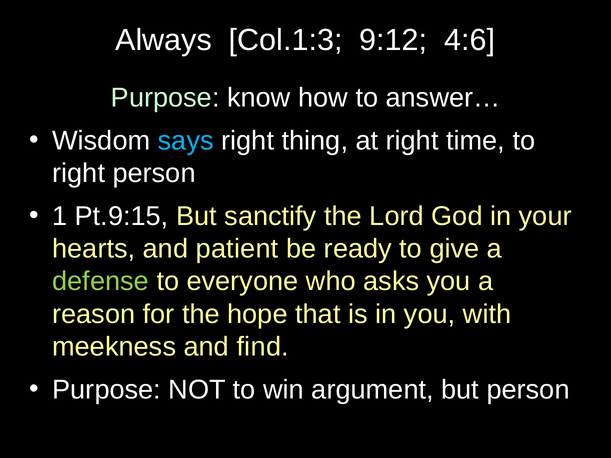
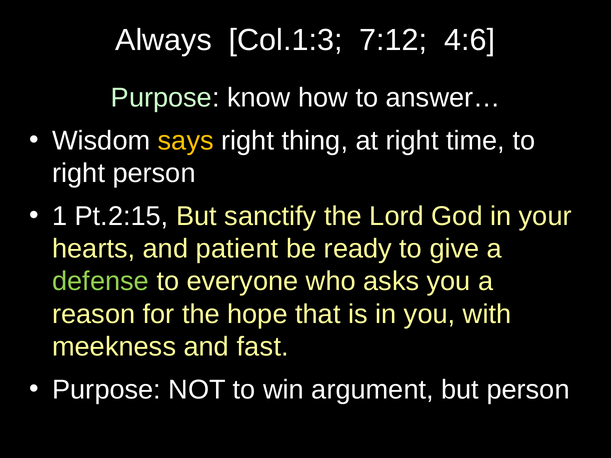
9:12: 9:12 -> 7:12 (393, 40)
says colour: light blue -> yellow (186, 141)
Pt.9:15: Pt.9:15 -> Pt.2:15 (122, 216)
find: find -> fast (263, 347)
